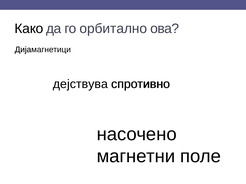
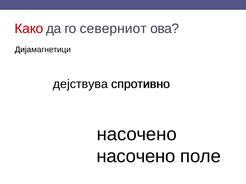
Како colour: black -> red (29, 29)
орбитално: орбитално -> северниот (113, 29)
магнетни: магнетни -> насочено (136, 157)
